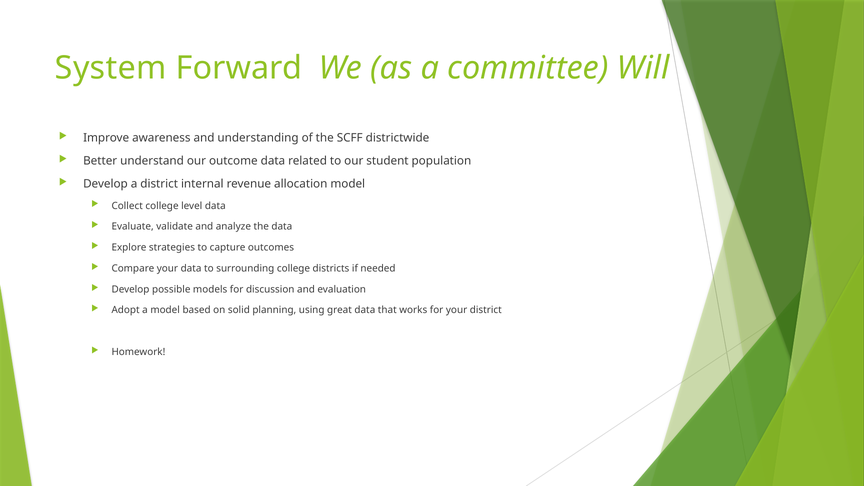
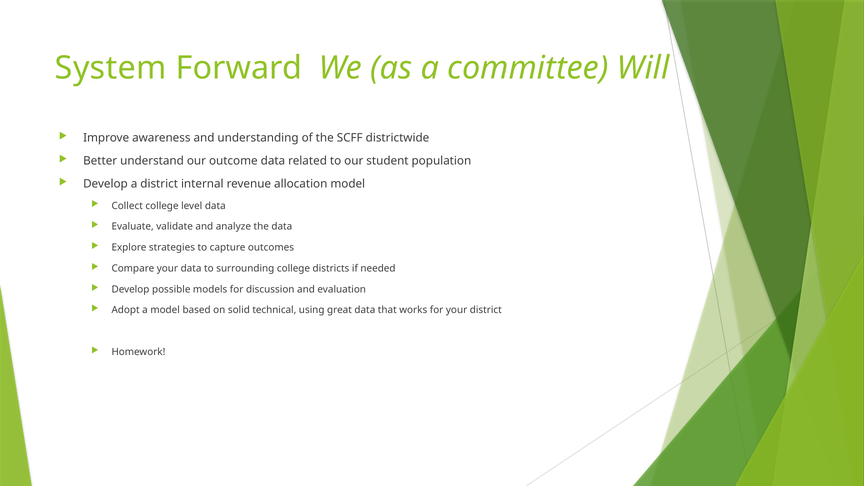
planning: planning -> technical (274, 310)
